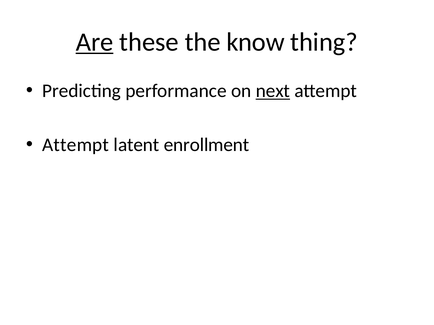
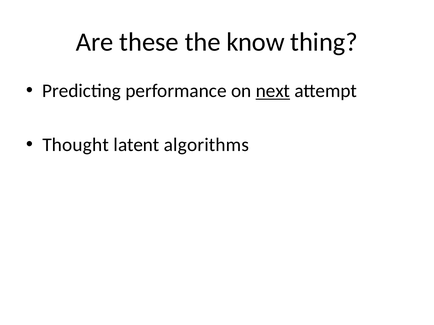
Are underline: present -> none (95, 42)
Attempt: Attempt -> Thought (76, 145)
enrollment: enrollment -> algorithms (206, 145)
